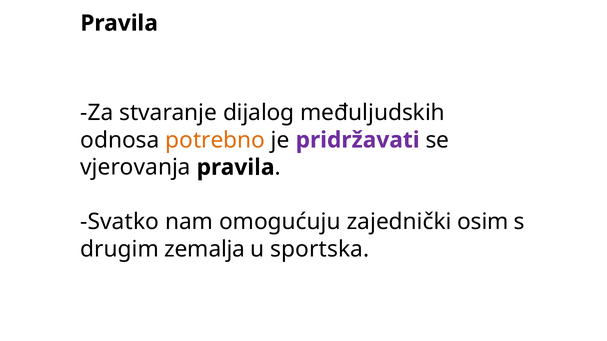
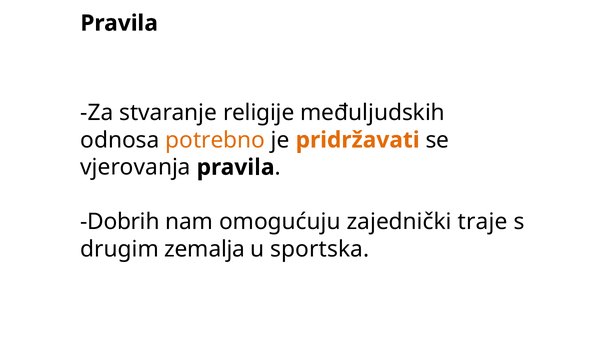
dijalog: dijalog -> religije (259, 113)
pridržavati colour: purple -> orange (358, 140)
Svatko: Svatko -> Dobrih (120, 222)
osim: osim -> traje (483, 222)
